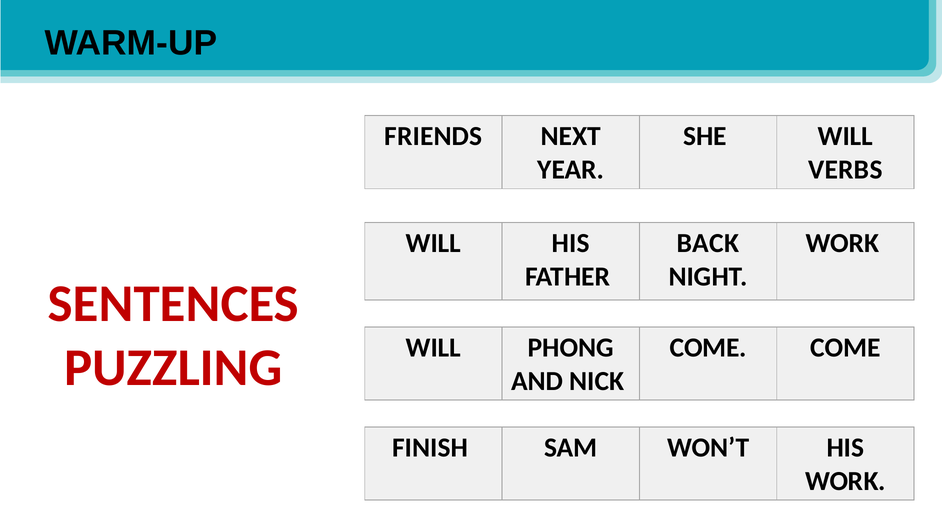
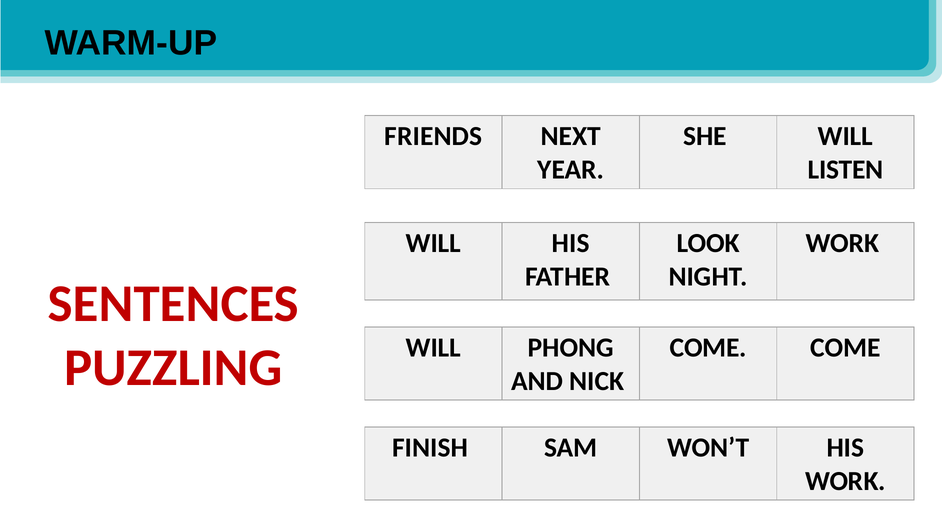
VERBS: VERBS -> LISTEN (846, 170)
BACK: BACK -> LOOK (708, 243)
